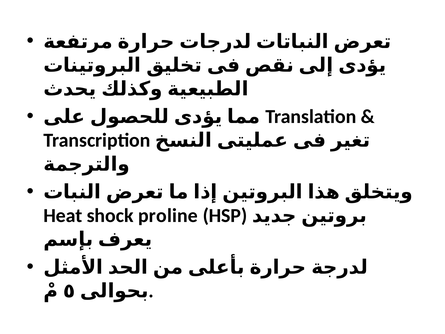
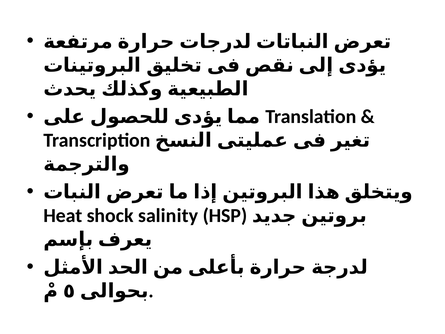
proline: proline -> salinity (168, 216)
